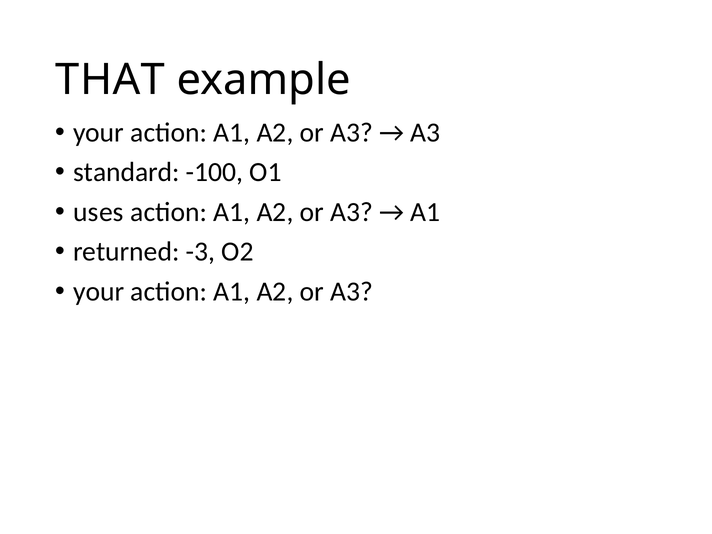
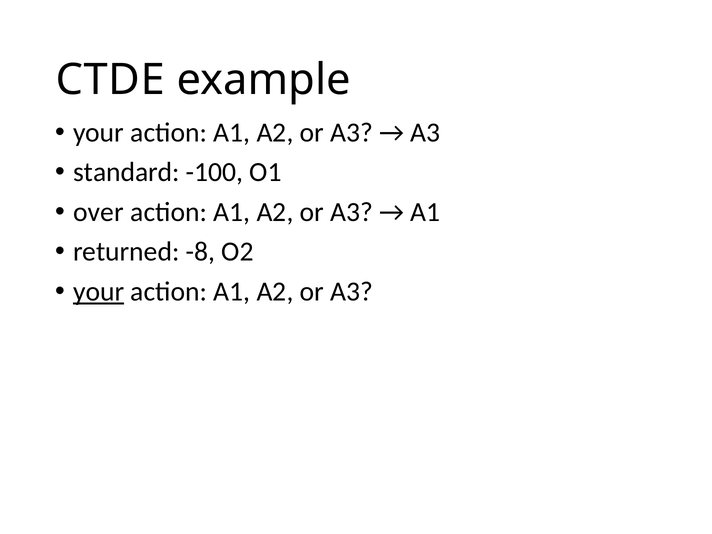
THAT: THAT -> CTDE (110, 80)
uses: uses -> over (99, 212)
-3: -3 -> -8 (201, 252)
your underline: none -> present (99, 292)
